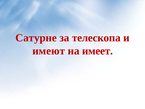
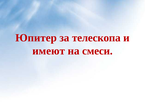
Сатурне: Сатурне -> Юпитер (36, 38)
имеет: имеет -> смеси (97, 51)
